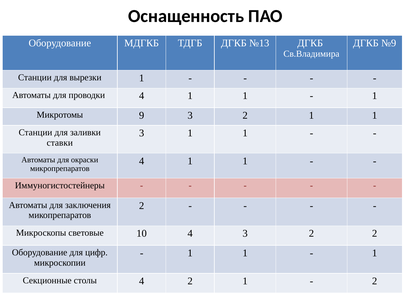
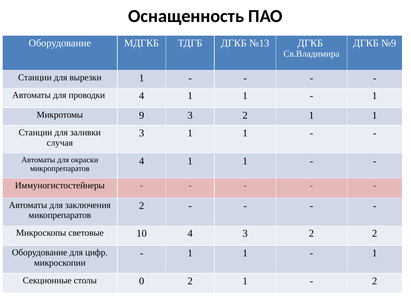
ставки: ставки -> случая (60, 143)
столы 4: 4 -> 0 (142, 281)
